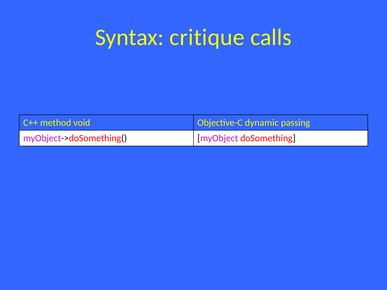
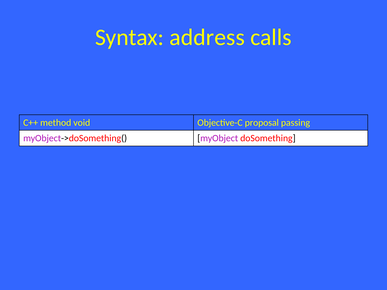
critique: critique -> address (207, 37)
dynamic: dynamic -> proposal (262, 123)
